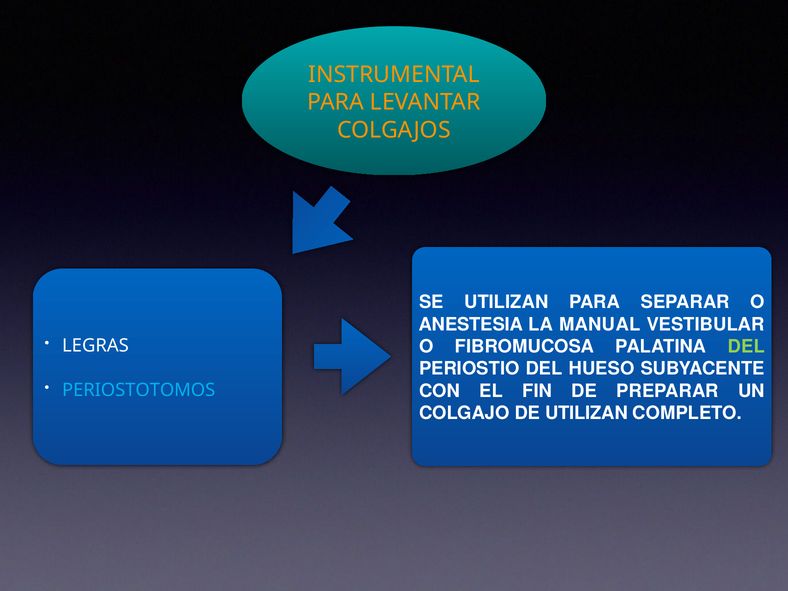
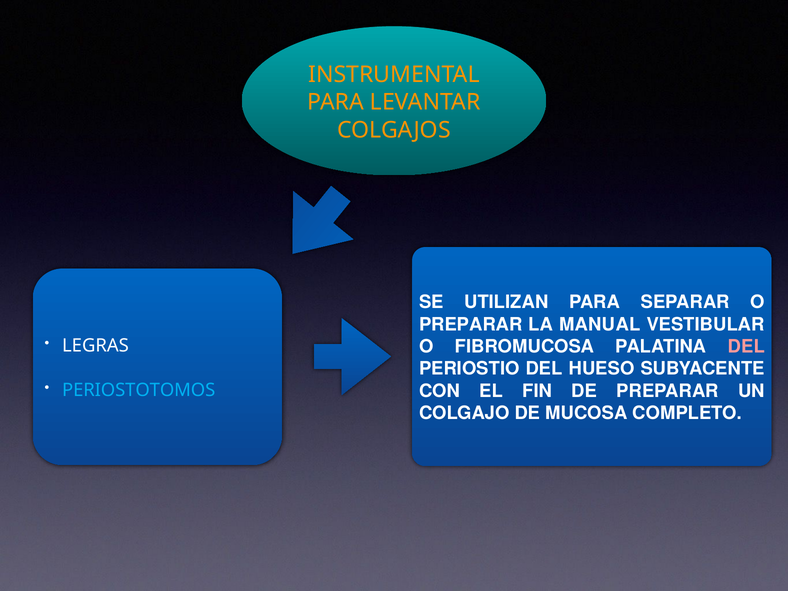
ANESTESIA: ANESTESIA -> PREPARAR (471, 324)
DEL colour: light green -> pink (746, 347)
DE UTILIZAN: UTILIZAN -> MUCOSA (586, 413)
